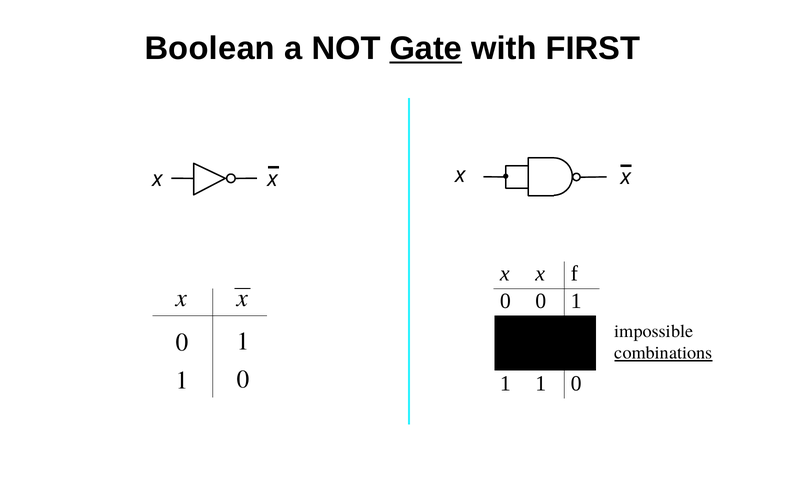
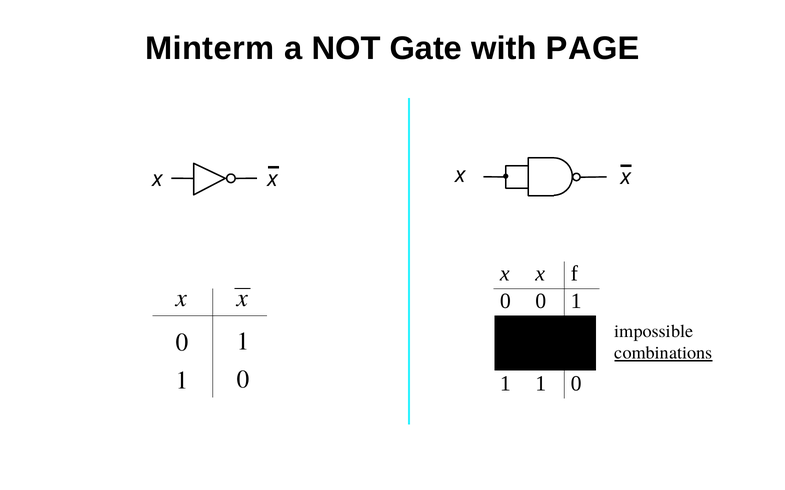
Boolean: Boolean -> Minterm (210, 49)
Gate underline: present -> none (426, 49)
FIRST: FIRST -> PAGE (593, 49)
